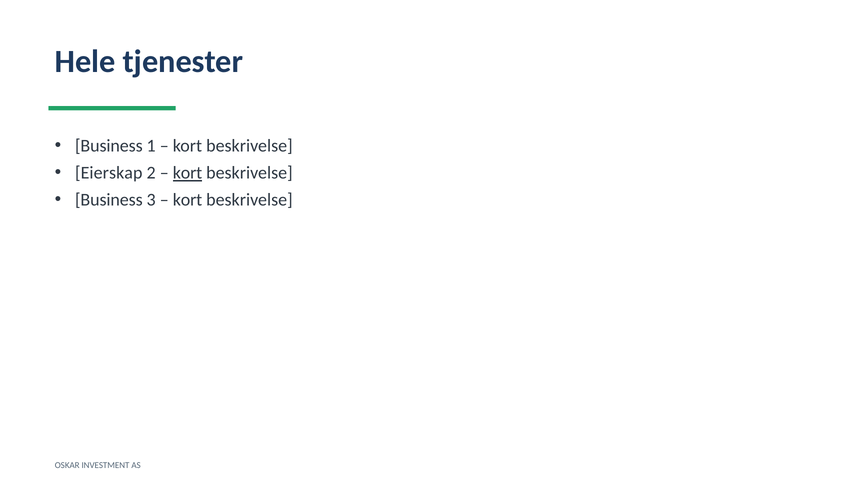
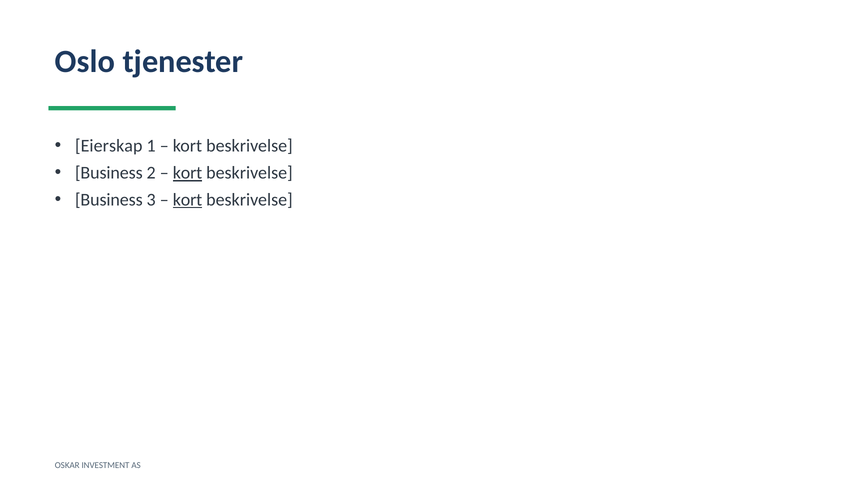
Hele: Hele -> Oslo (85, 62)
Business: Business -> Eierskap (109, 146)
Eierskap: Eierskap -> Business (109, 173)
kort underline: none -> present (188, 200)
